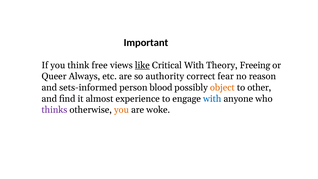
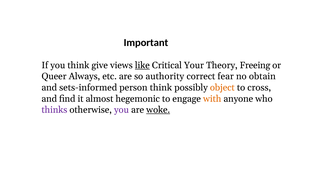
free: free -> give (100, 65)
Critical With: With -> Your (194, 65)
reason: reason -> obtain (262, 76)
person blood: blood -> think (161, 87)
other: other -> cross (259, 87)
experience: experience -> hegemonic (138, 99)
with colour: blue -> orange (212, 99)
you colour: orange -> purple (121, 110)
woke underline: none -> present (158, 110)
